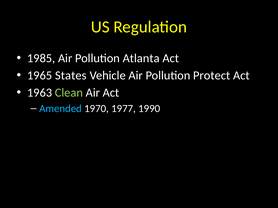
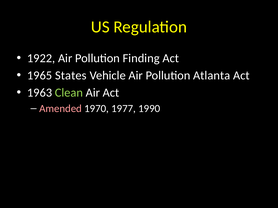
1985: 1985 -> 1922 (41, 58)
Atlanta: Atlanta -> Finding (141, 58)
Protect: Protect -> Atlanta (212, 76)
Amended colour: light blue -> pink (61, 109)
